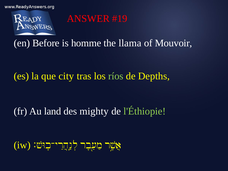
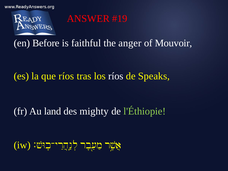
homme: homme -> faithful (86, 43)
llama: llama -> anger (130, 43)
que city: city -> ríos (66, 76)
ríos colour: light green -> white (116, 76)
Depths: Depths -> Speaks (154, 76)
